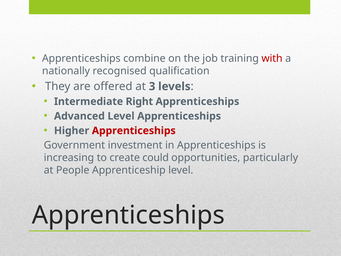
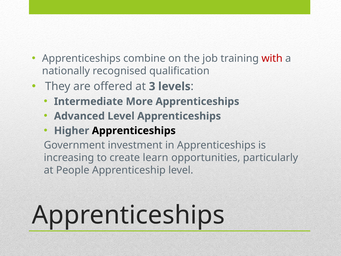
Right: Right -> More (139, 101)
Apprenticeships colour: red -> black (134, 131)
could: could -> learn (156, 158)
